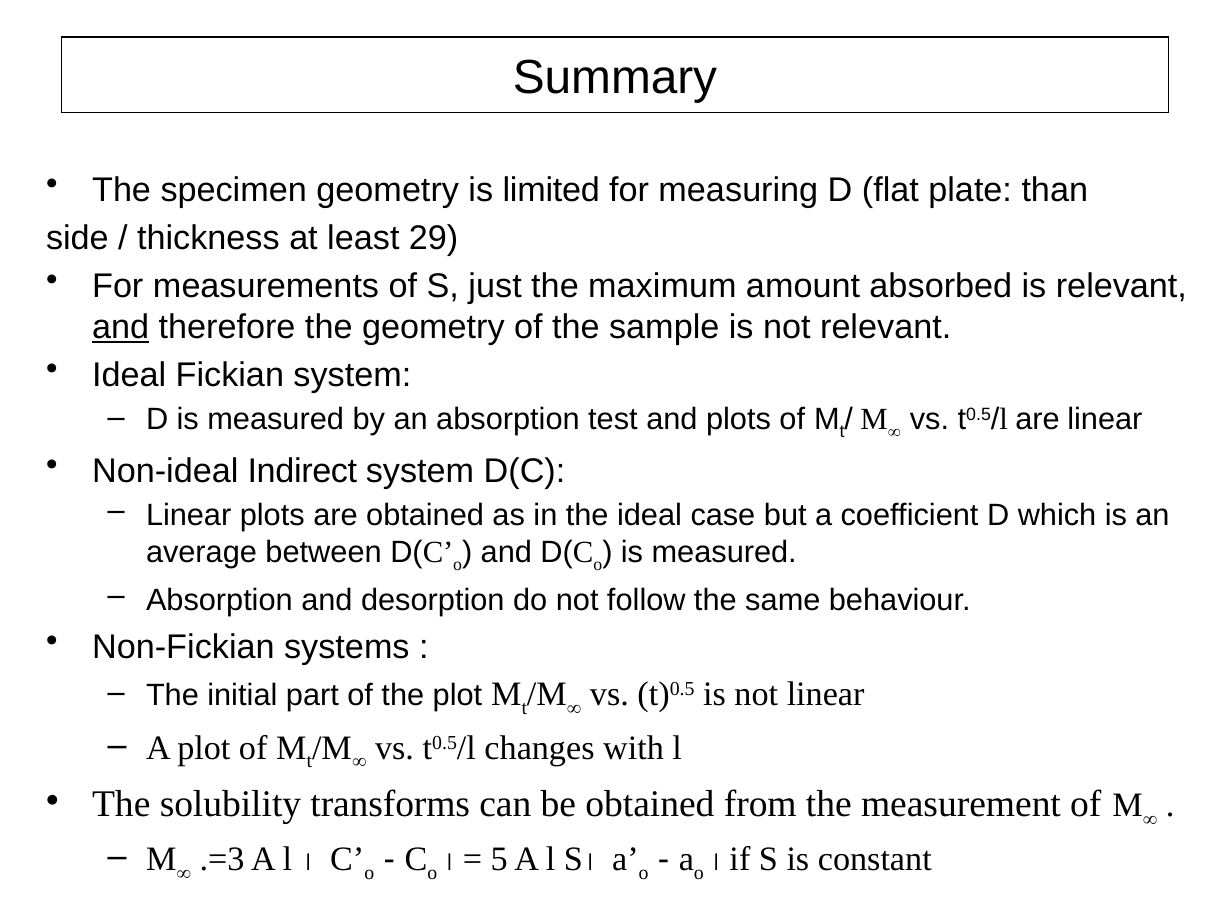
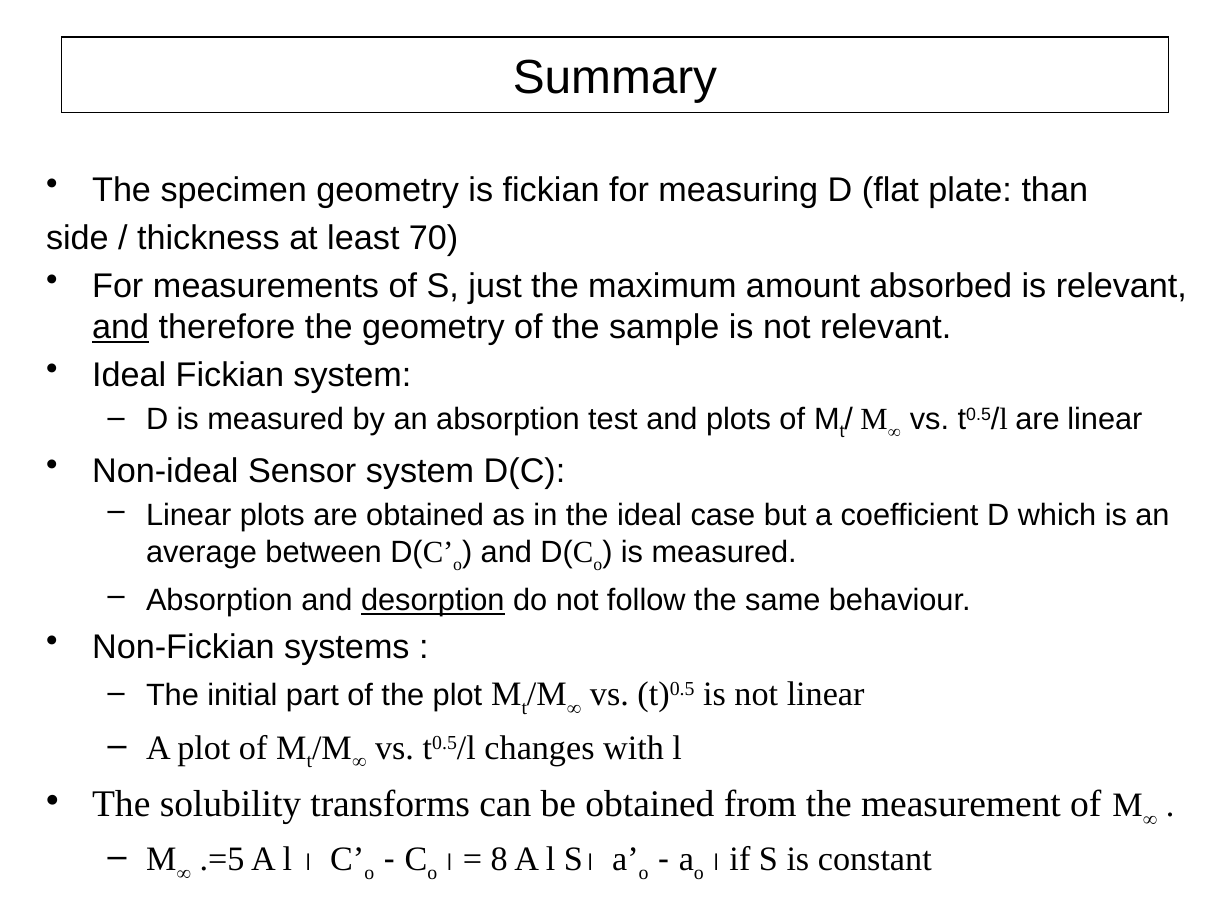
is limited: limited -> fickian (551, 190)
29: 29 -> 70 (434, 238)
Indirect: Indirect -> Sensor (302, 471)
desorption underline: none -> present (433, 600)
.=3: .=3 -> .=5 (222, 859)
5: 5 -> 8 (499, 859)
